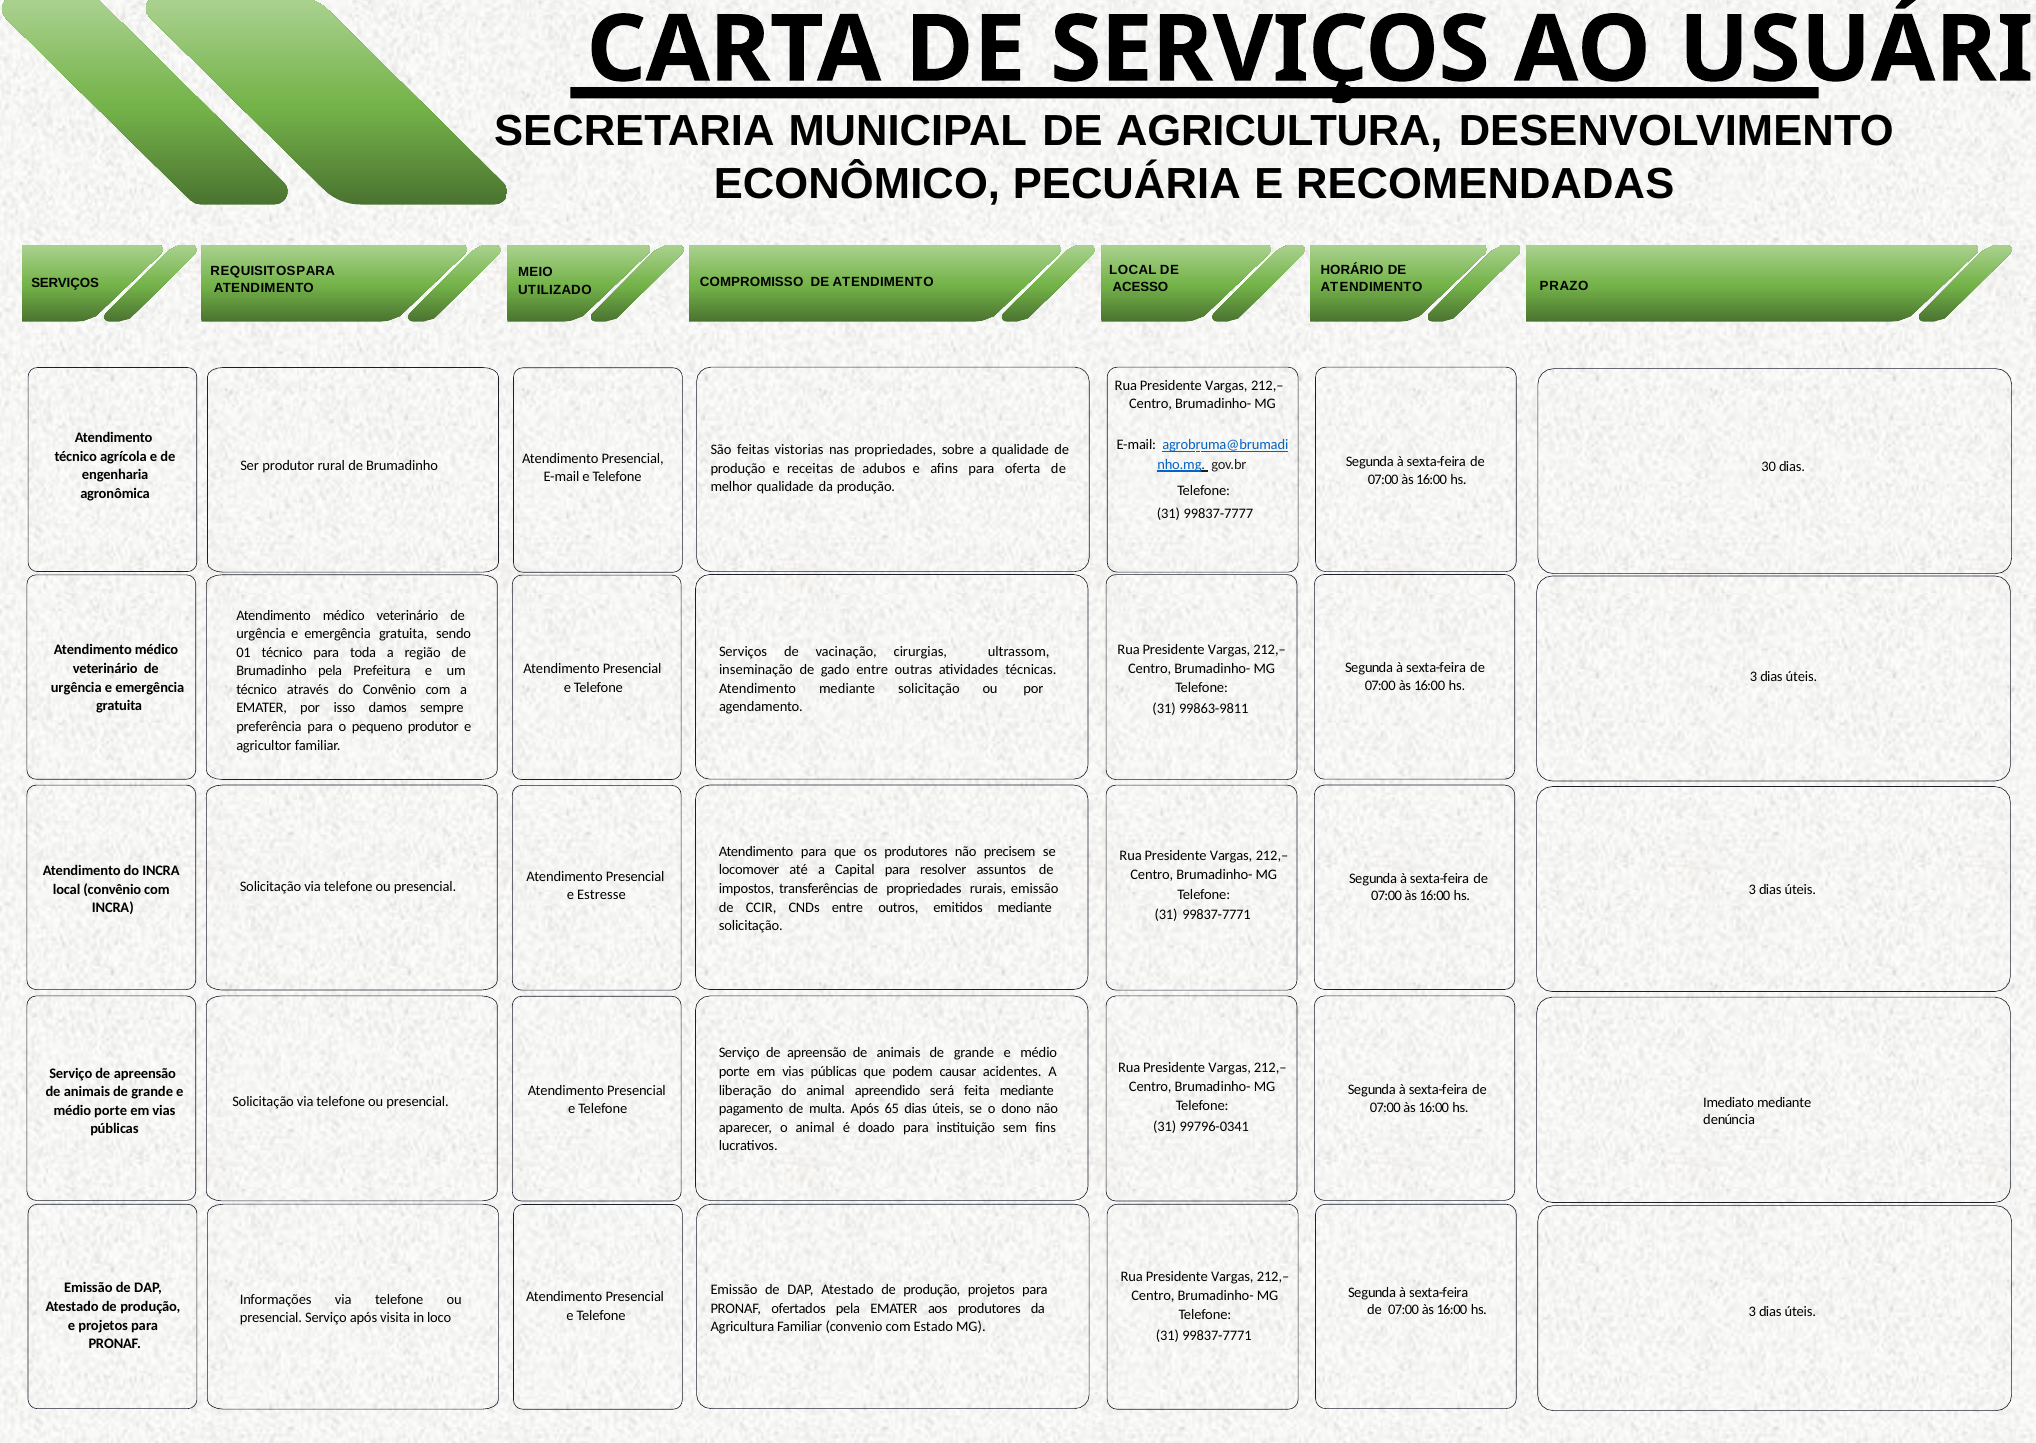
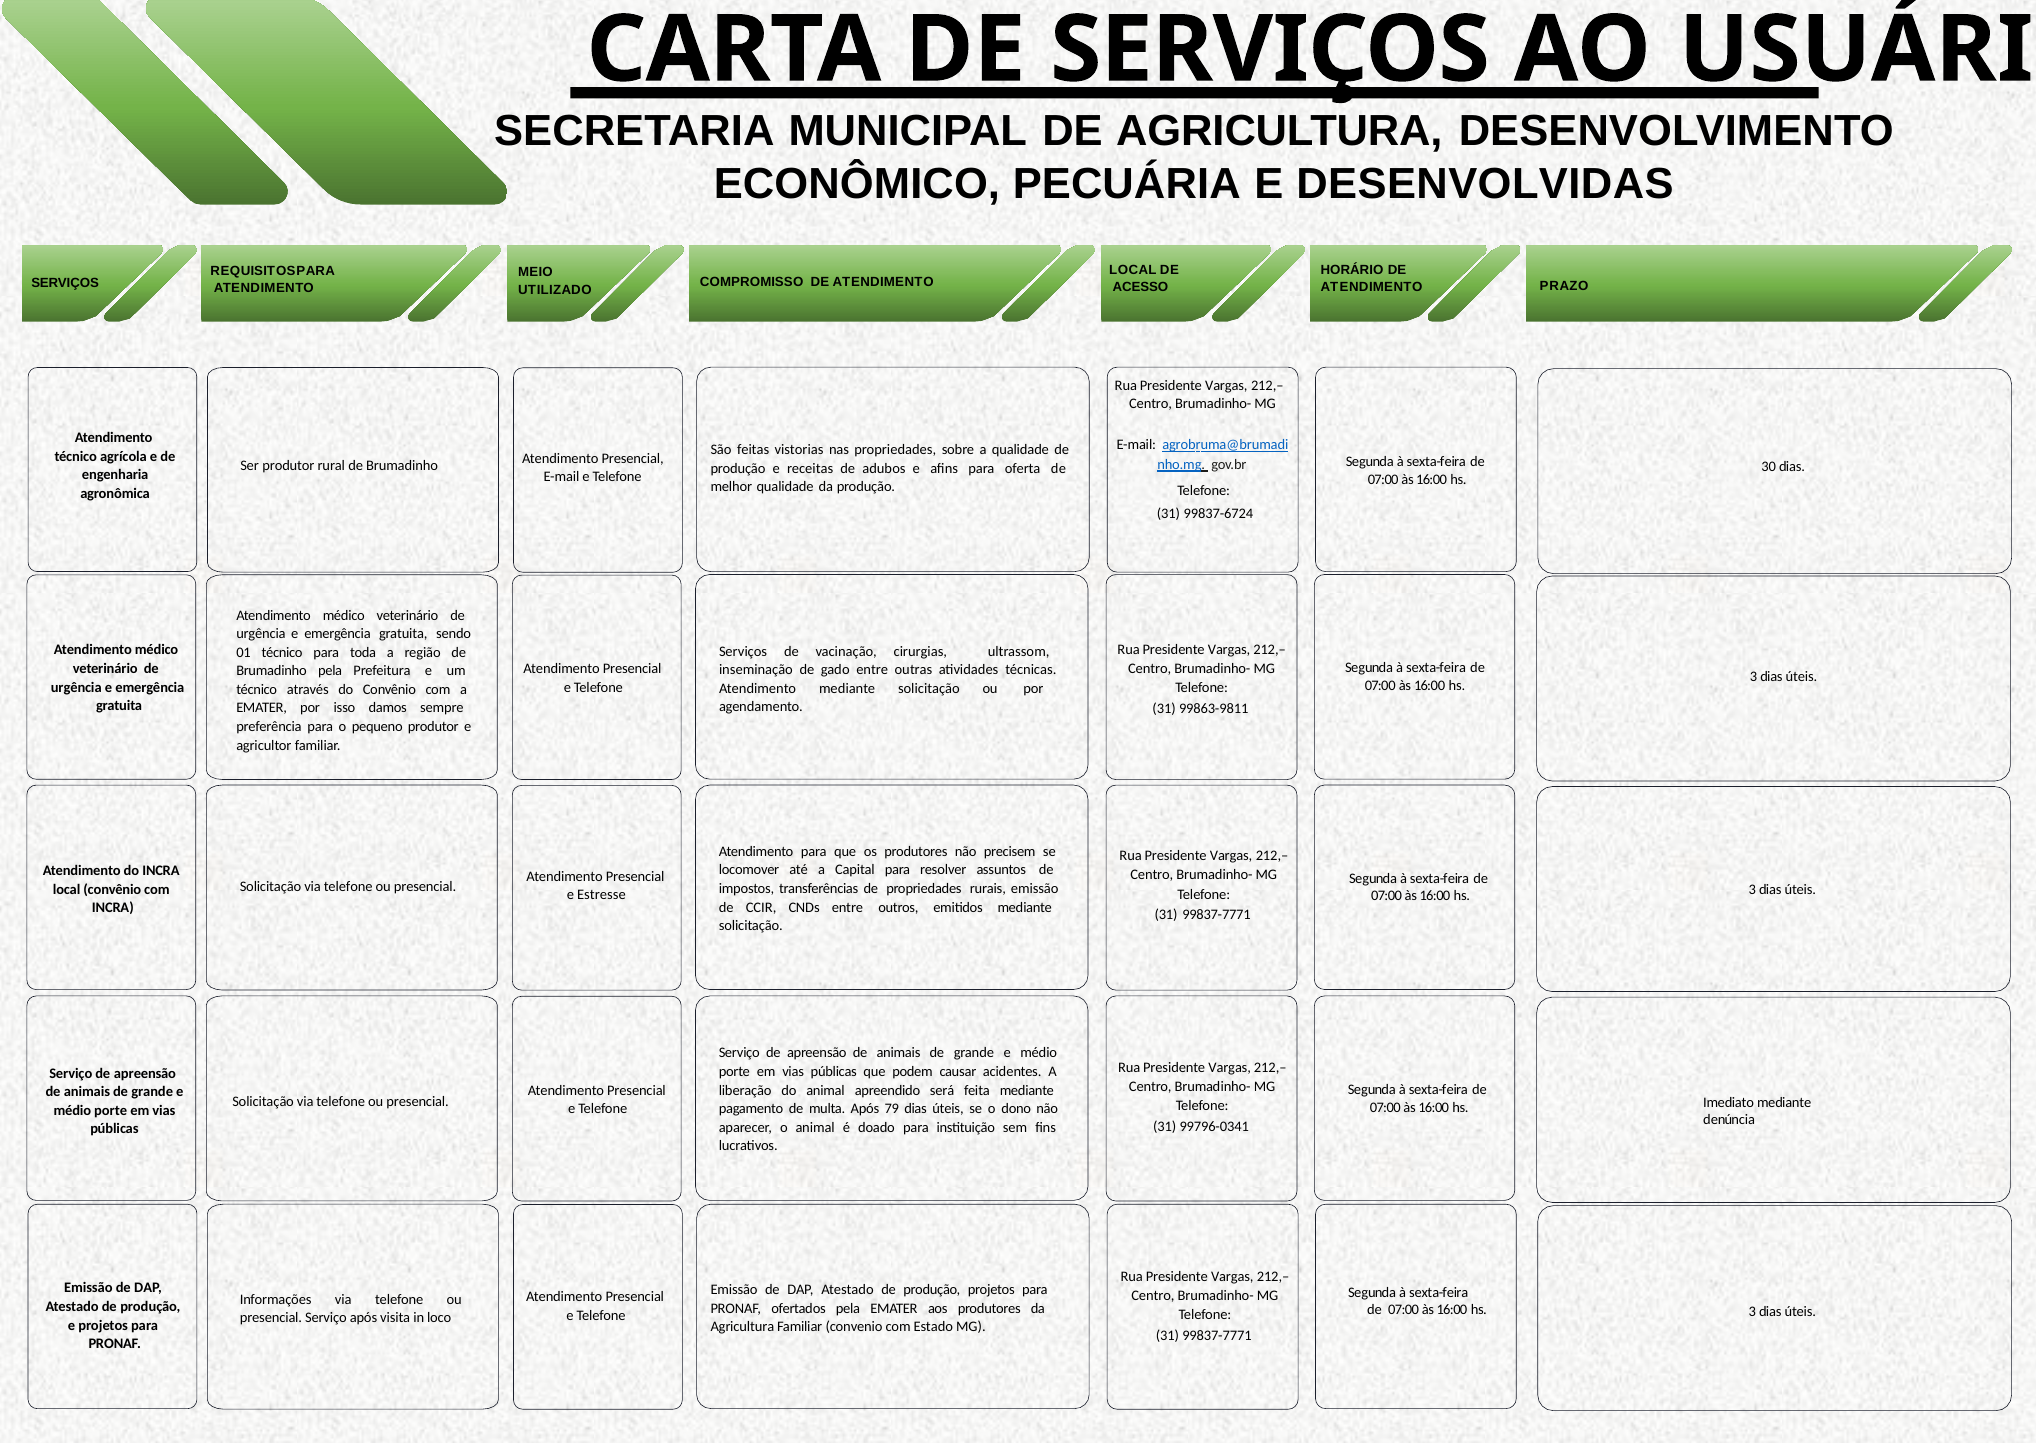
RECOMENDADAS: RECOMENDADAS -> DESENVOLVIDAS (1485, 184)
99837-7777: 99837-7777 -> 99837-6724 (1218, 514)
65: 65 -> 79 (892, 1109)
